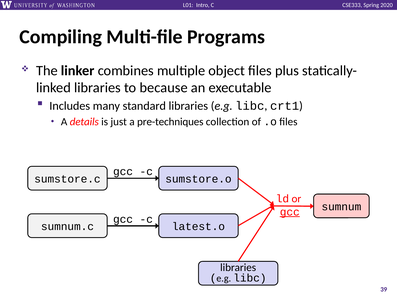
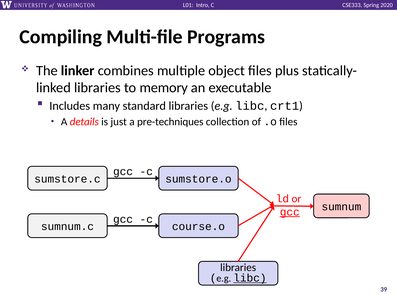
because: because -> memory (164, 88)
latest.o: latest.o -> course.o (198, 227)
libc underline: none -> present (250, 279)
